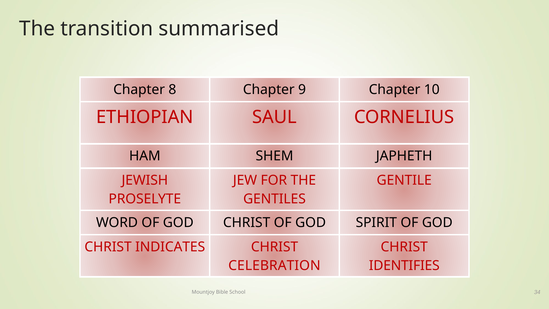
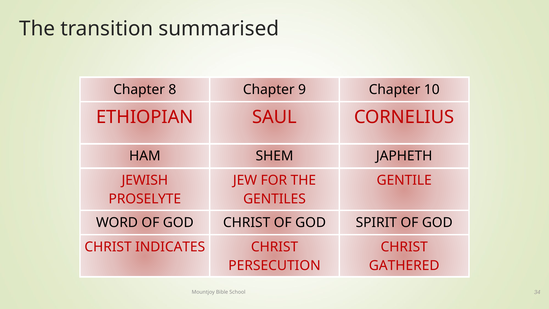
CELEBRATION: CELEBRATION -> PERSECUTION (274, 265)
IDENTIFIES: IDENTIFIES -> GATHERED (404, 265)
